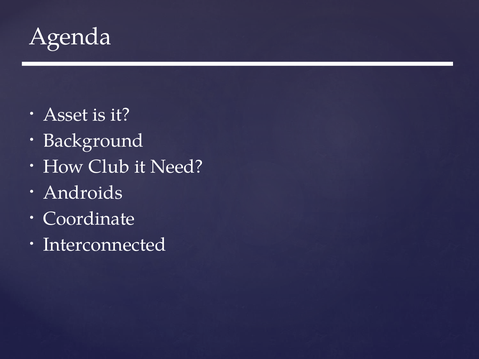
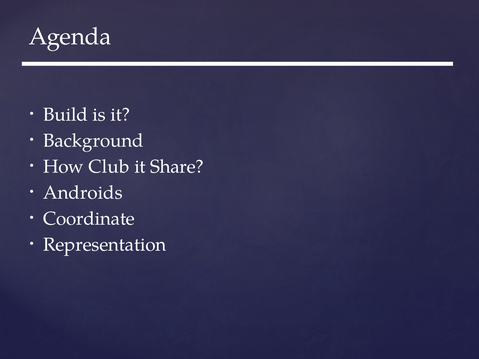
Asset: Asset -> Build (65, 115)
Need: Need -> Share (177, 167)
Interconnected: Interconnected -> Representation (105, 245)
